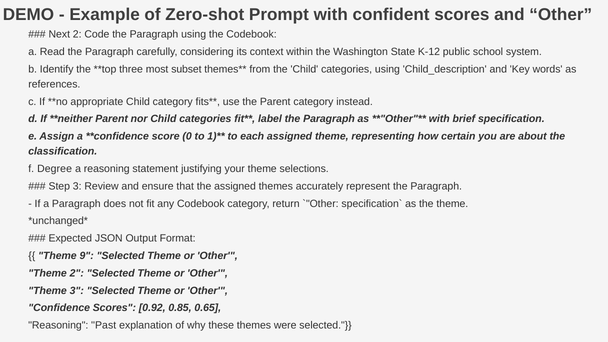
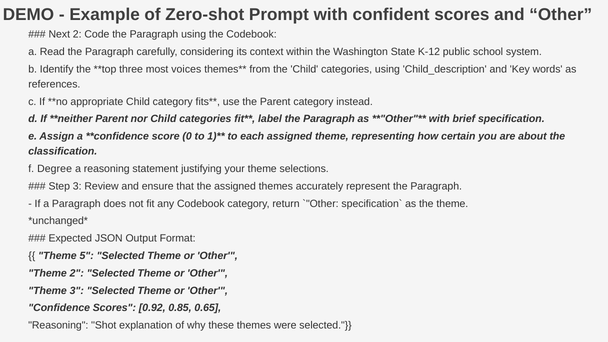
subset: subset -> voices (186, 69)
9: 9 -> 5 (87, 256)
Past: Past -> Shot (104, 325)
